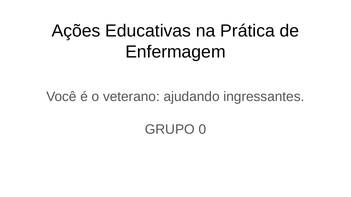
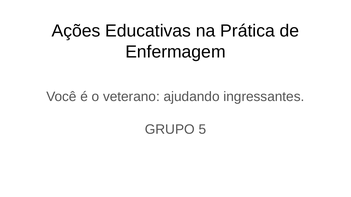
0: 0 -> 5 (202, 130)
